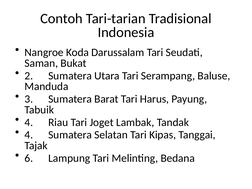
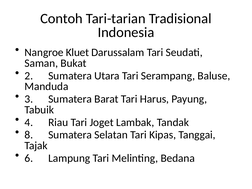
Koda: Koda -> Kluet (77, 52)
4: 4 -> 8 (29, 135)
